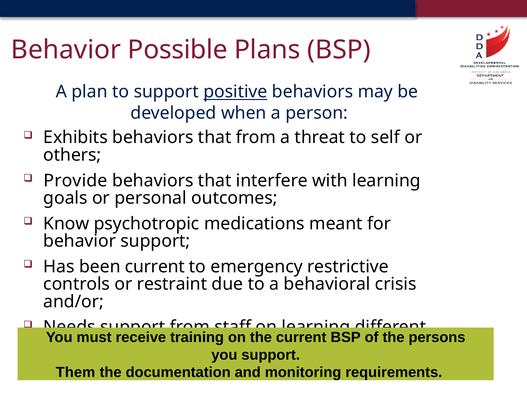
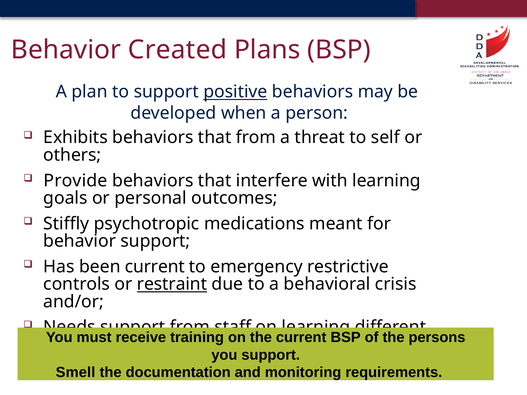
Possible: Possible -> Created (177, 50)
Know: Know -> Stiffly (66, 224)
restraint underline: none -> present (172, 284)
Them: Them -> Smell (76, 373)
